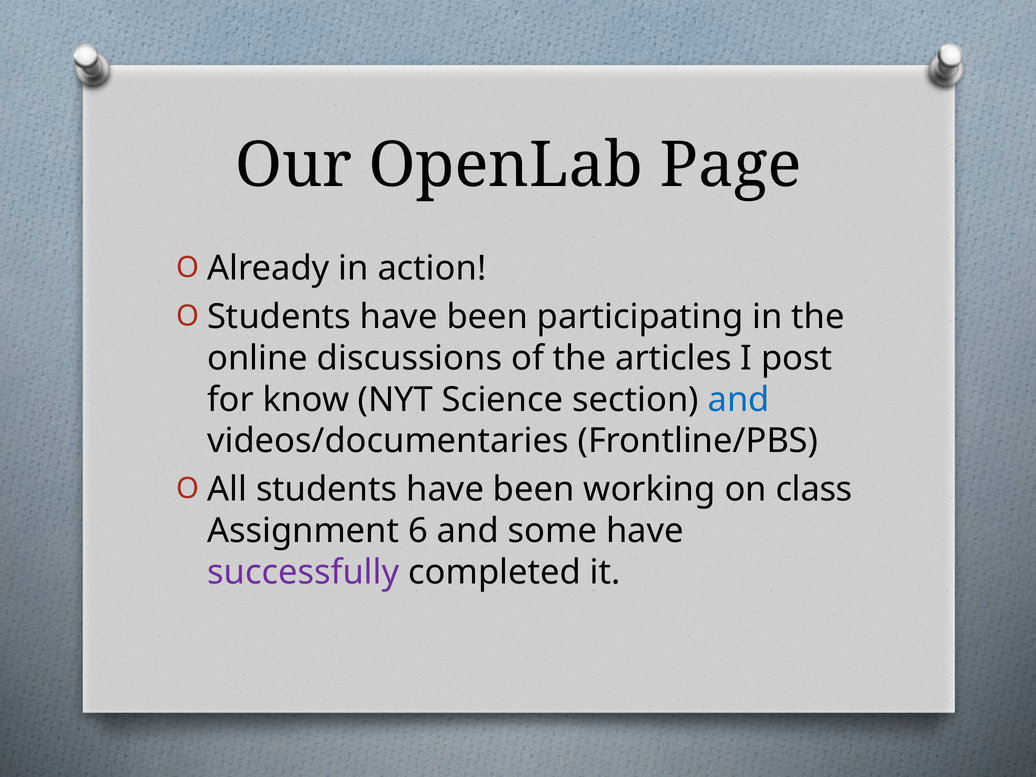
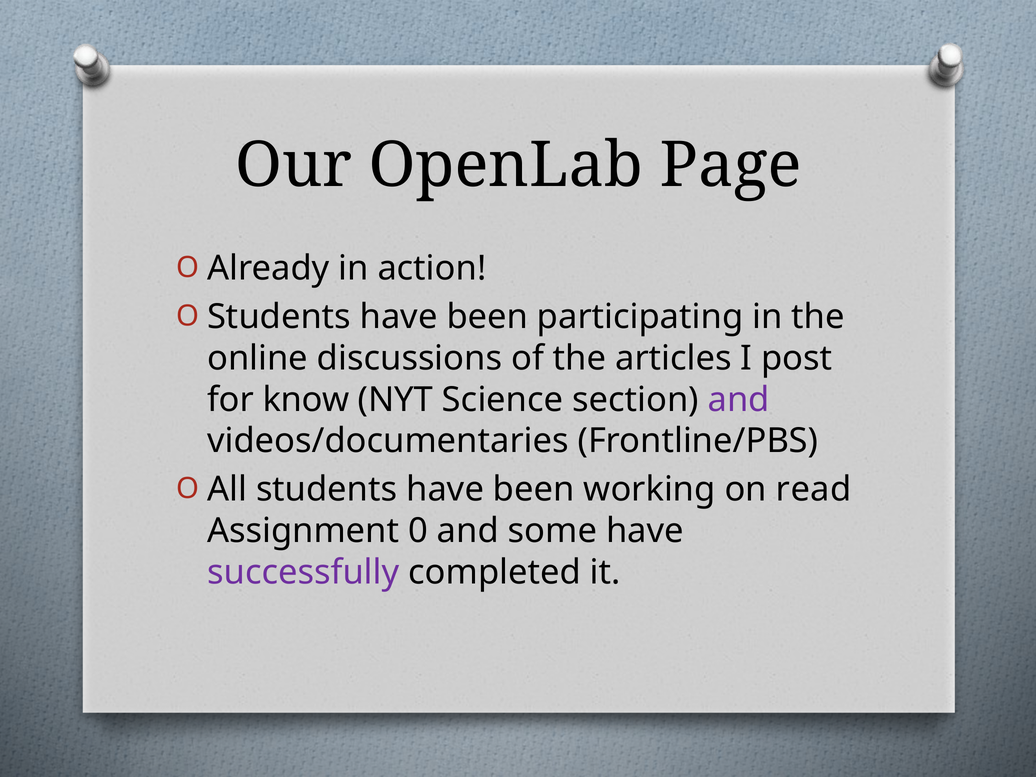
and colour: blue -> purple (739, 400)
class: class -> read (814, 489)
6: 6 -> 0 (418, 531)
